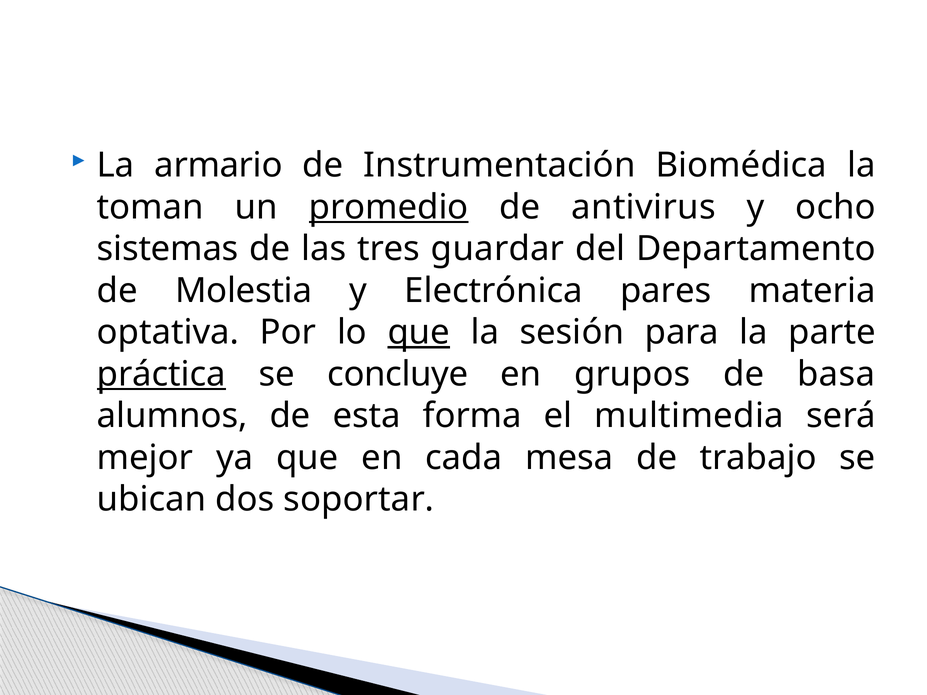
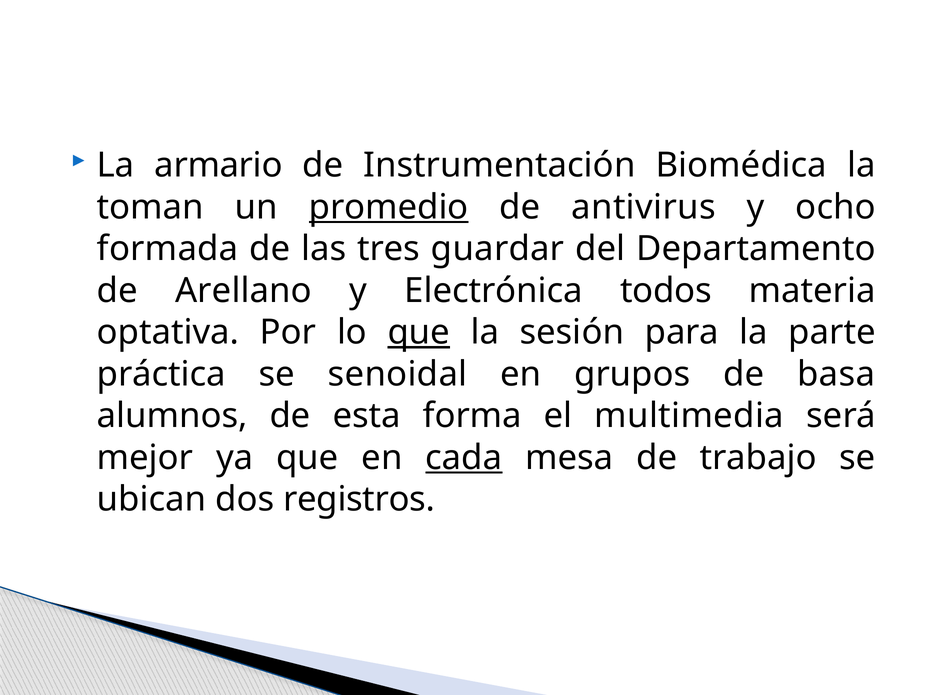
sistemas: sistemas -> formada (168, 249)
Molestia: Molestia -> Arellano (243, 291)
pares: pares -> todos (666, 291)
práctica underline: present -> none (161, 374)
concluye: concluye -> senoidal (398, 374)
cada underline: none -> present (464, 458)
soportar: soportar -> registros (359, 499)
